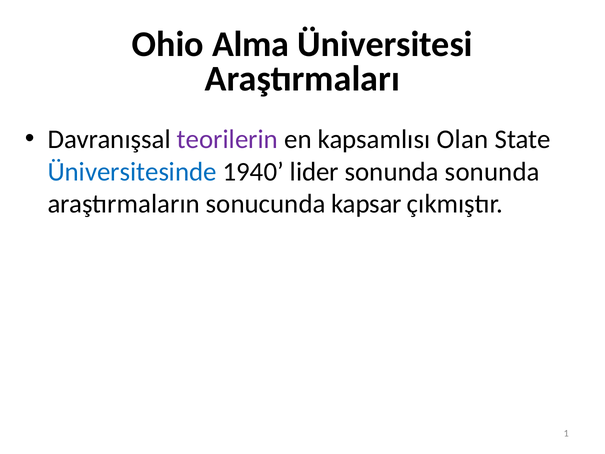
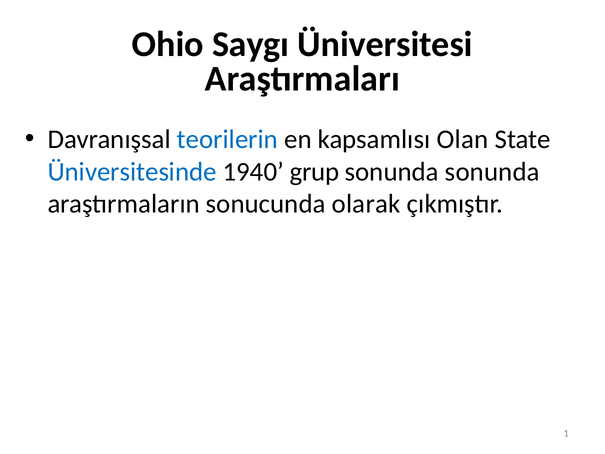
Alma: Alma -> Saygı (251, 44)
teorilerin colour: purple -> blue (228, 139)
lider: lider -> grup (314, 172)
kapsar: kapsar -> olarak (366, 204)
